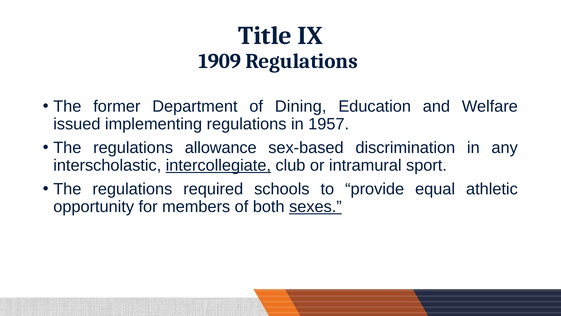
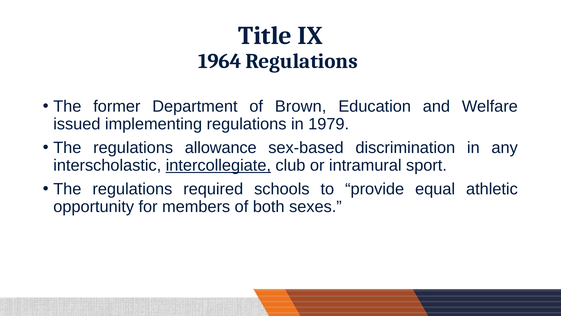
1909: 1909 -> 1964 (220, 61)
Dining: Dining -> Brown (301, 106)
1957: 1957 -> 1979 (329, 124)
sexes underline: present -> none (315, 206)
